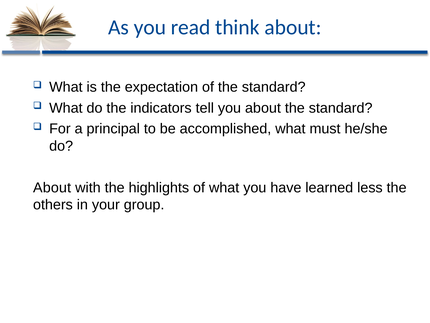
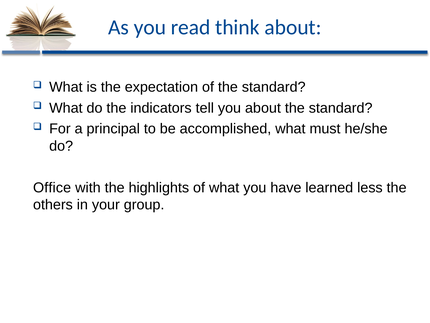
About: About -> Office (52, 187)
